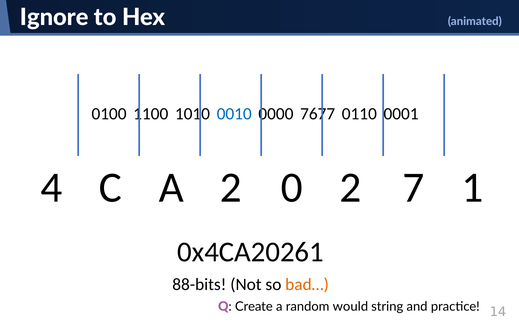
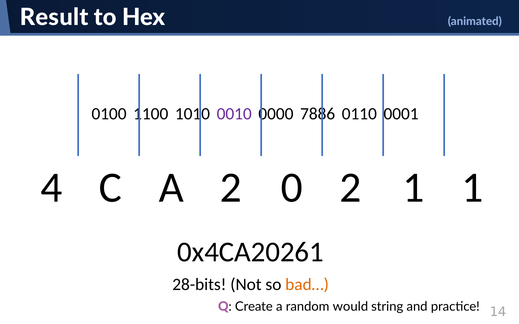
Ignore: Ignore -> Result (54, 17)
0010 colour: blue -> purple (234, 114)
7677: 7677 -> 7886 (318, 114)
2 7: 7 -> 1 (414, 188)
88-bits: 88-bits -> 28-bits (199, 285)
